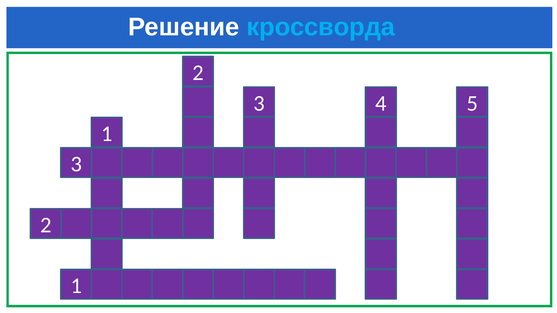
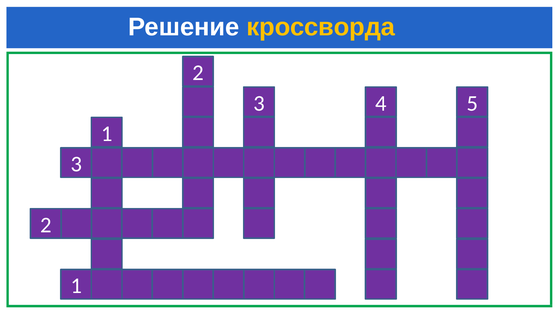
кроссворда colour: light blue -> yellow (321, 27)
